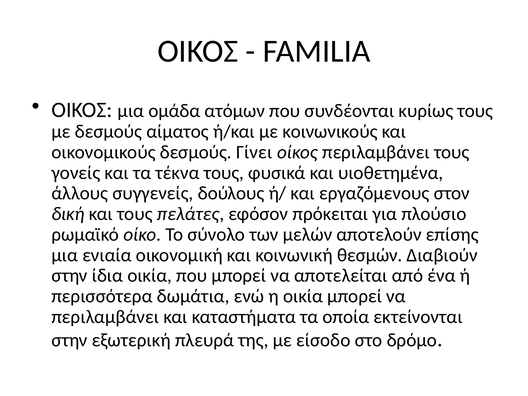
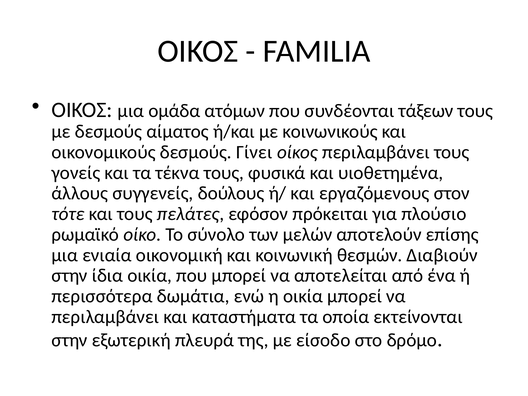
κυρίως: κυρίως -> τάξεων (426, 111)
δική: δική -> τότε (68, 214)
